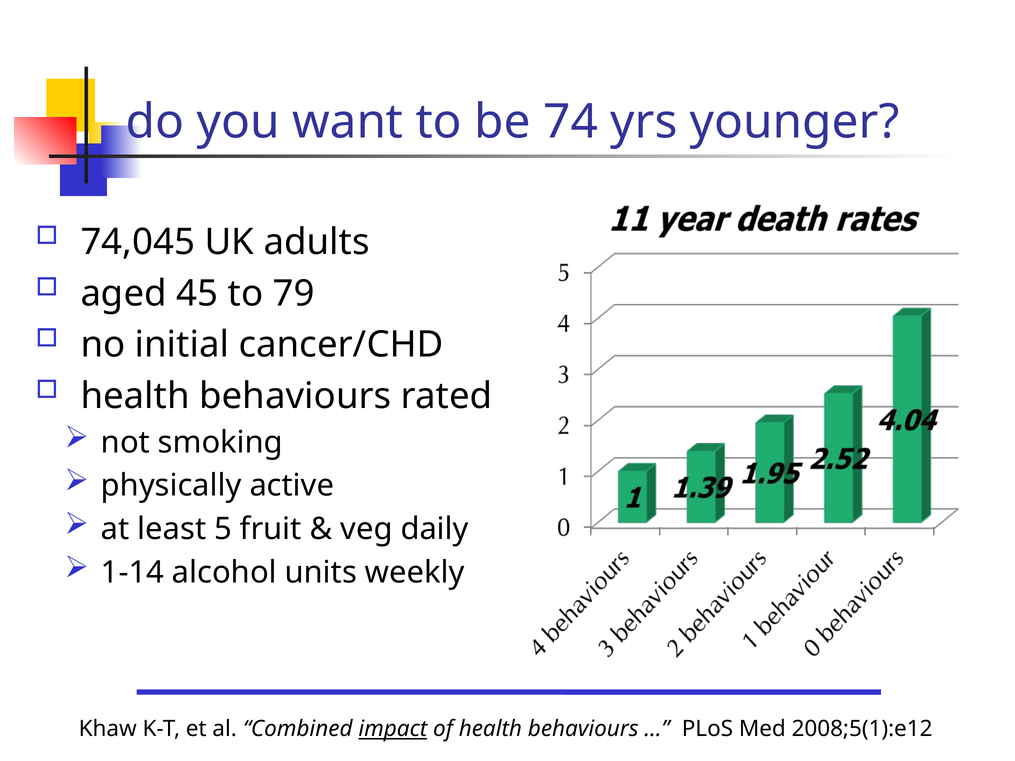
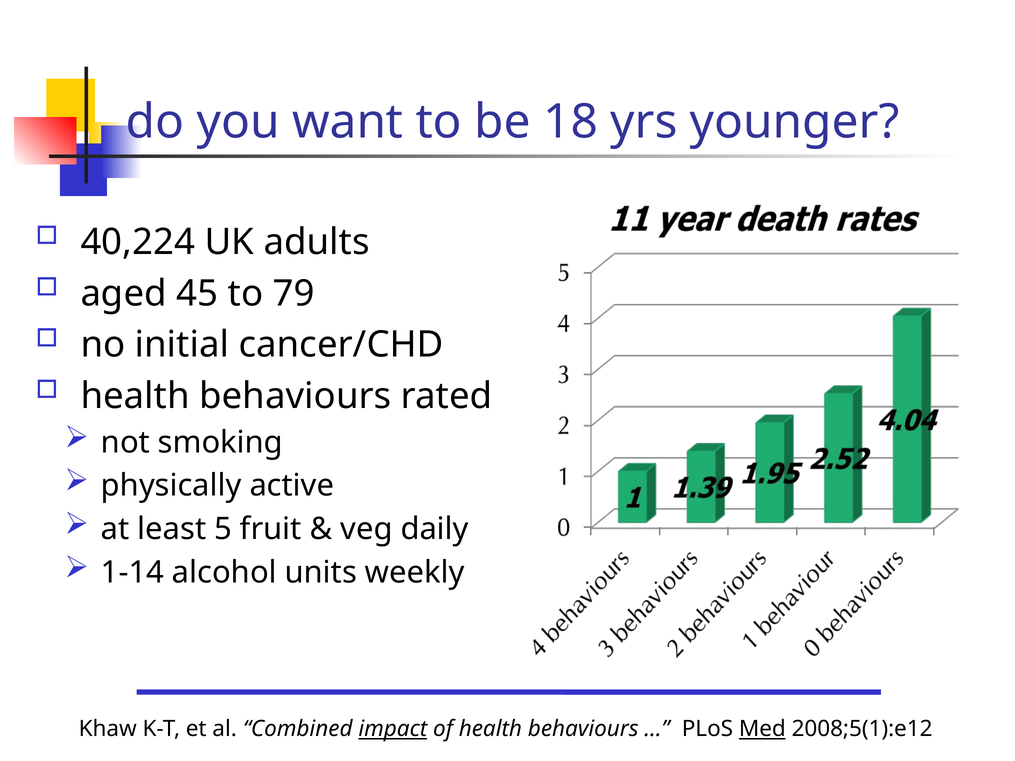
74: 74 -> 18 (571, 122)
74,045: 74,045 -> 40,224 (138, 242)
Med underline: none -> present (762, 729)
